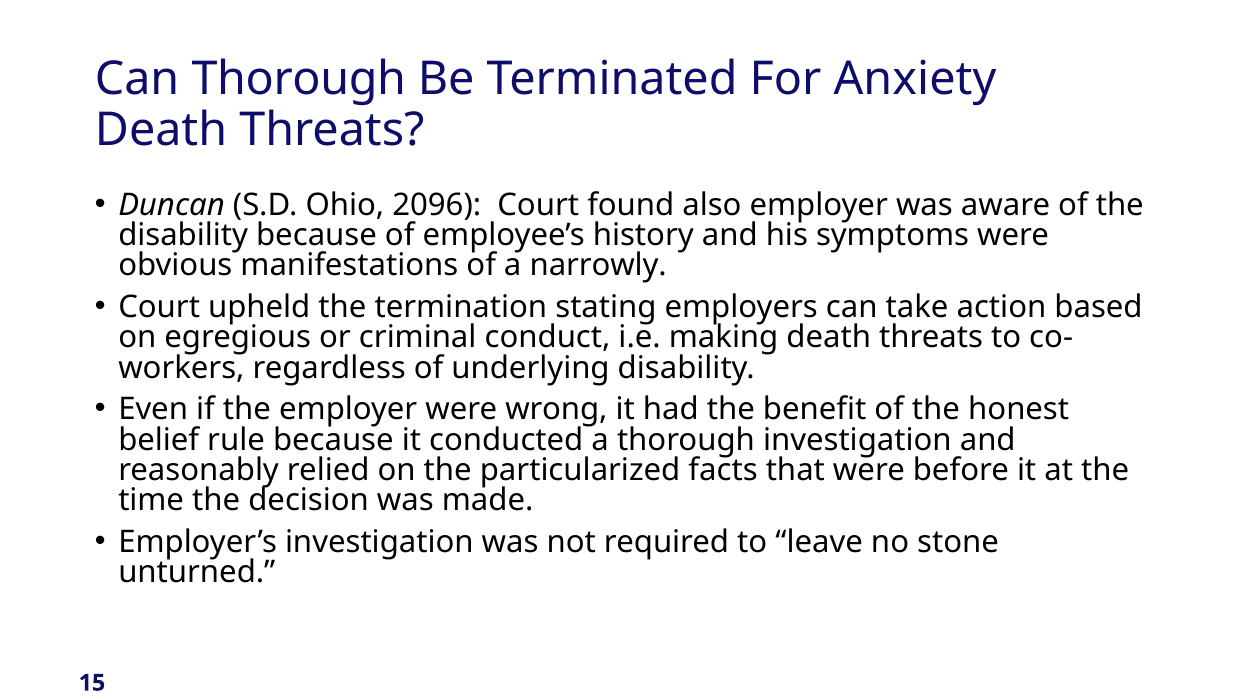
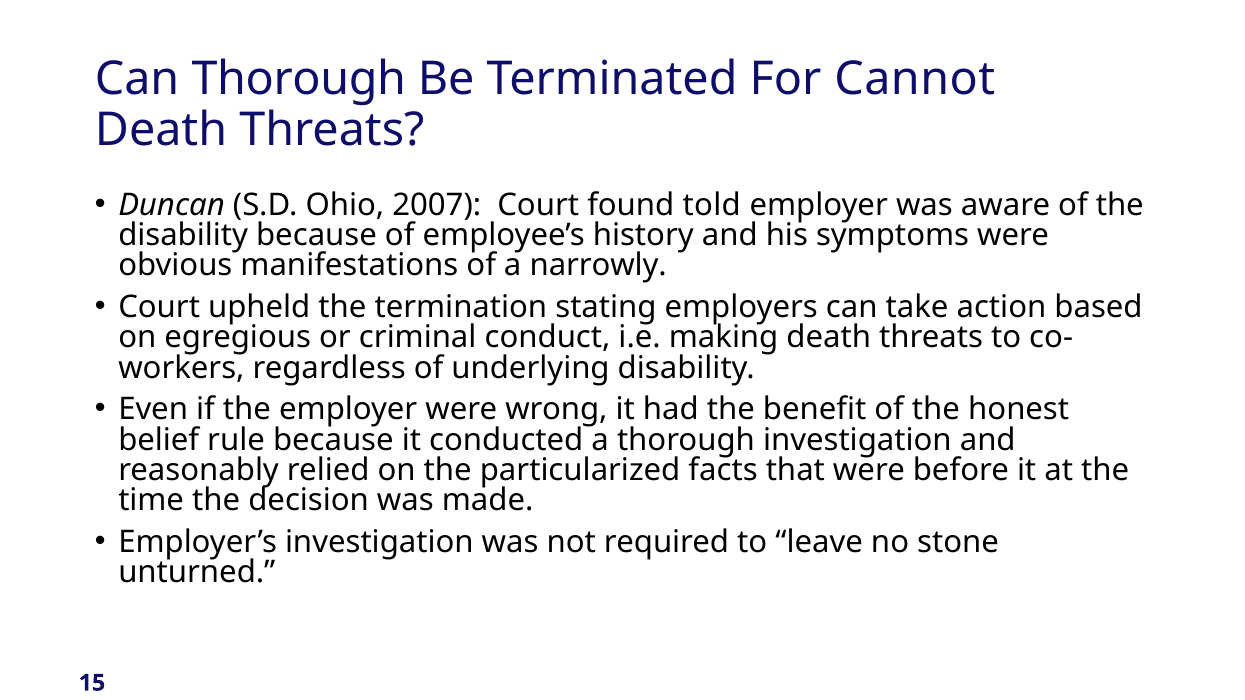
Anxiety: Anxiety -> Cannot (915, 79)
2096: 2096 -> 2007 (437, 205)
also: also -> told (712, 205)
